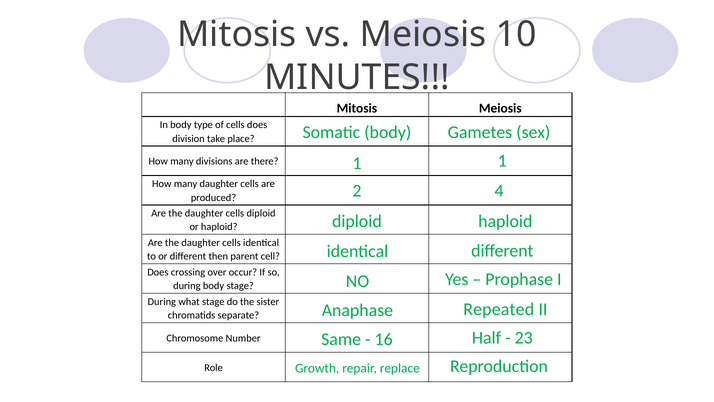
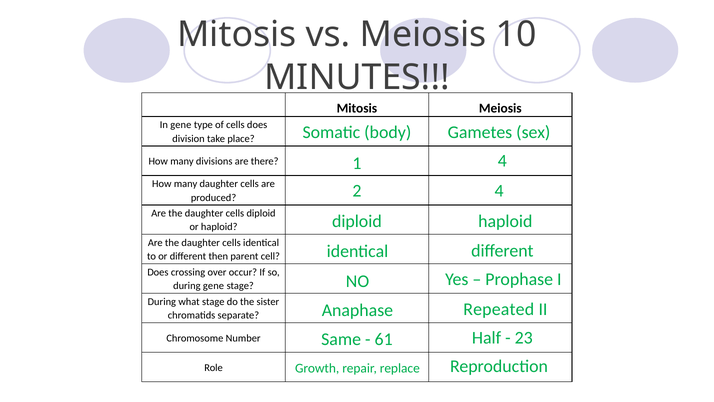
In body: body -> gene (181, 125)
1 1: 1 -> 4 (502, 161)
during body: body -> gene (214, 286)
16: 16 -> 61 (384, 339)
